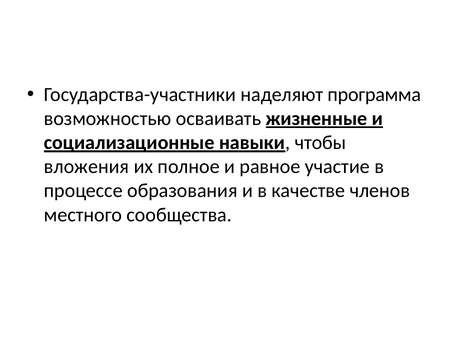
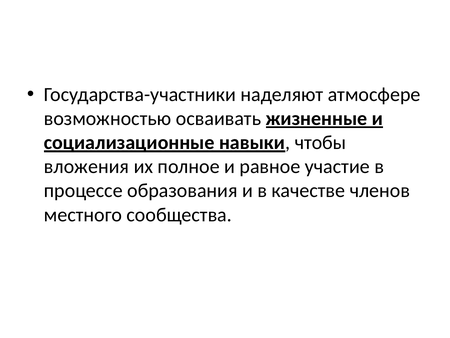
программа: программа -> атмосфере (374, 94)
